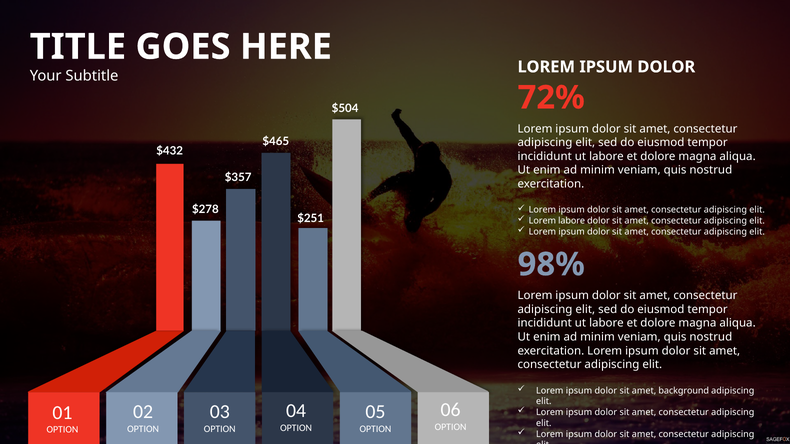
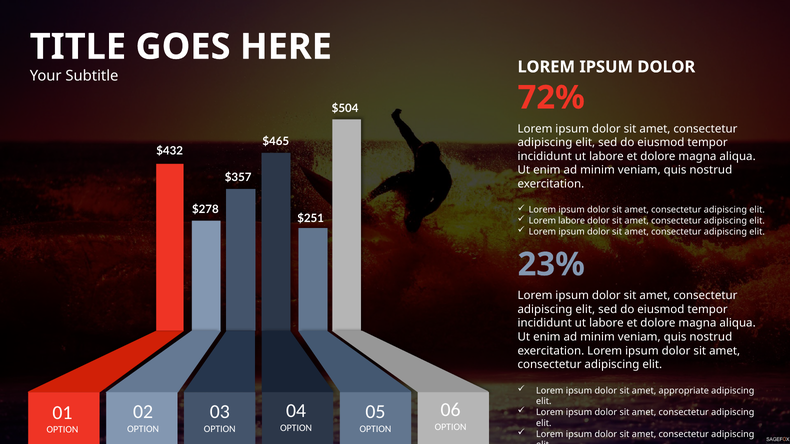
98%: 98% -> 23% (551, 265)
background: background -> appropriate (684, 391)
